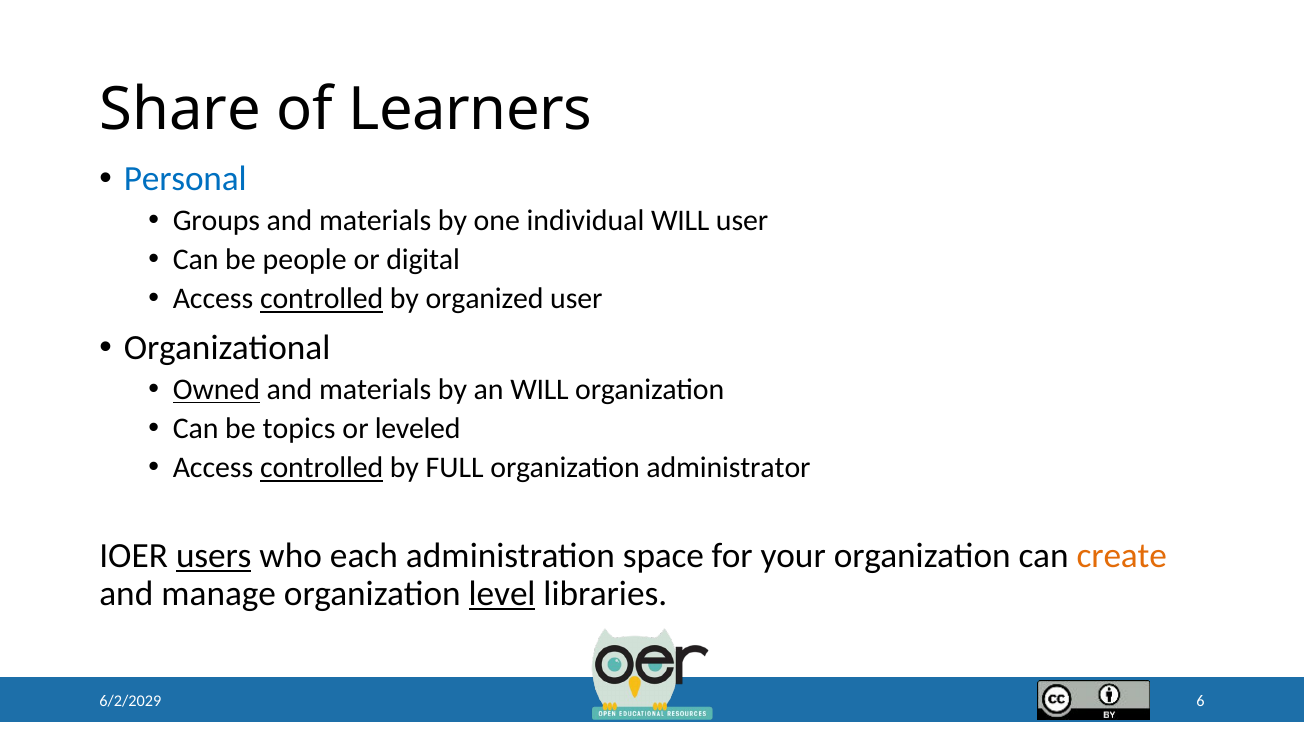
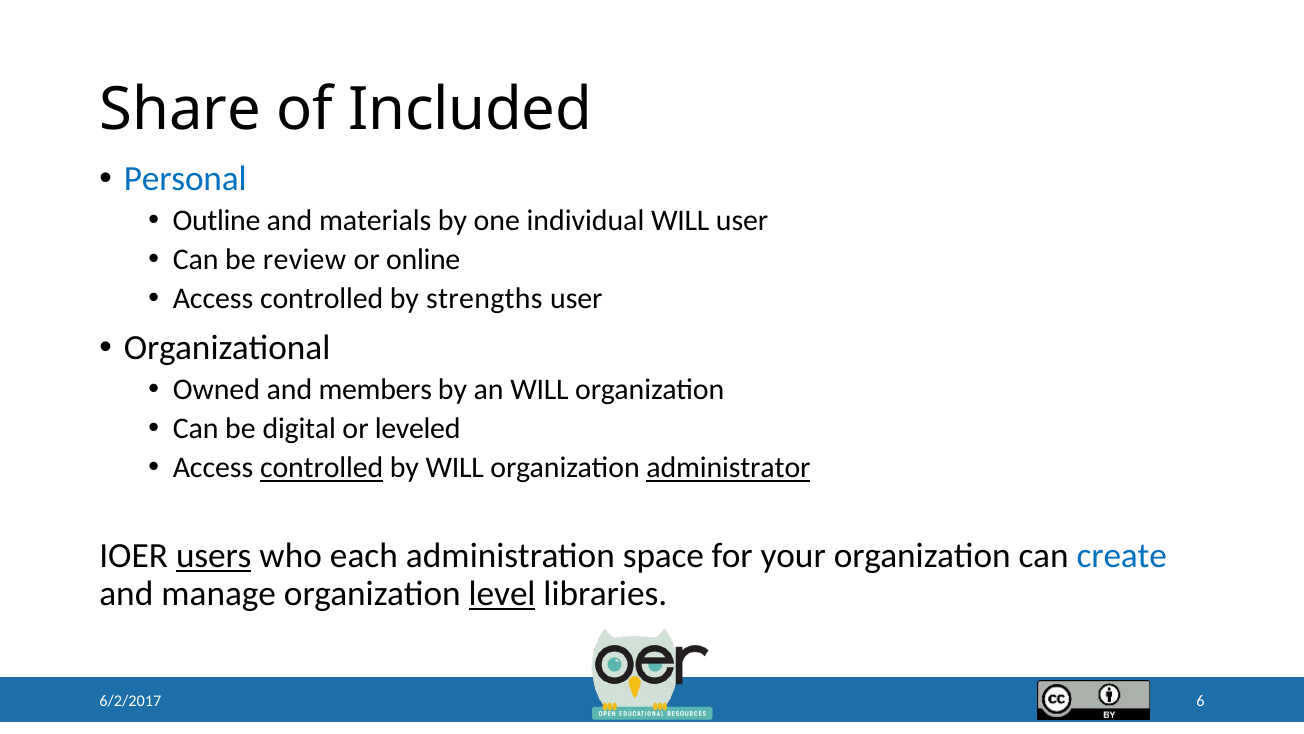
Learners: Learners -> Included (470, 110)
Groups: Groups -> Outline (217, 221)
people: people -> review (305, 260)
digital: digital -> online (423, 260)
controlled underline: present -> none (322, 299)
organized: organized -> strengths (484, 299)
Owned underline: present -> none (216, 389)
materials: materials -> members (375, 389)
topics: topics -> digital (299, 429)
by FULL: FULL -> WILL (455, 468)
administrator underline: none -> present (728, 468)
create colour: orange -> blue (1122, 555)
6/2/2029: 6/2/2029 -> 6/2/2017 (130, 700)
